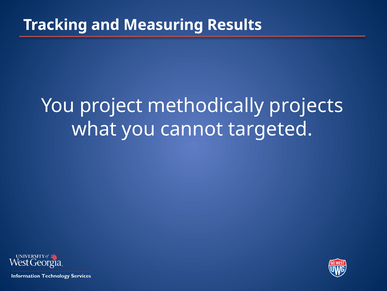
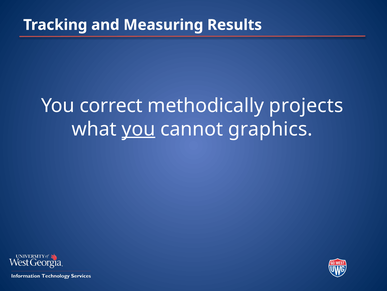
project: project -> correct (111, 106)
you underline: none -> present (138, 129)
targeted: targeted -> graphics (270, 129)
